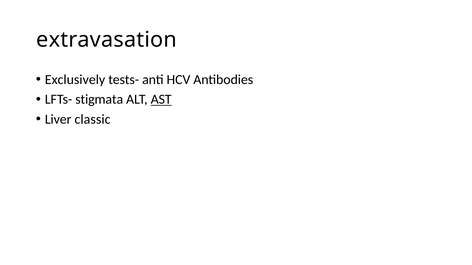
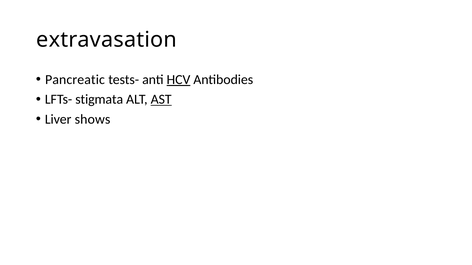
Exclusively: Exclusively -> Pancreatic (75, 80)
HCV underline: none -> present (178, 80)
classic: classic -> shows (93, 119)
